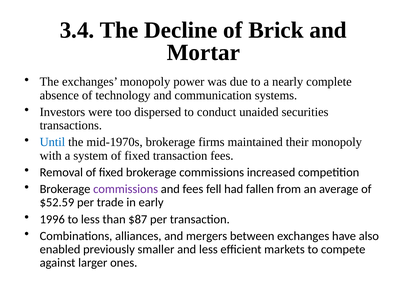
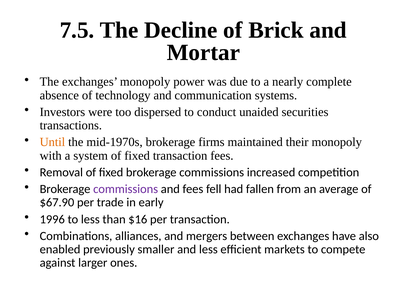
3.4: 3.4 -> 7.5 (77, 30)
Until colour: blue -> orange (52, 142)
$52.59: $52.59 -> $67.90 (57, 202)
$87: $87 -> $16 (138, 219)
